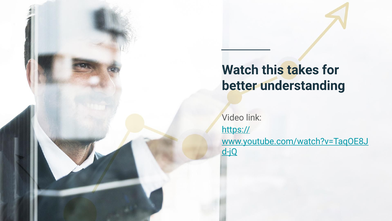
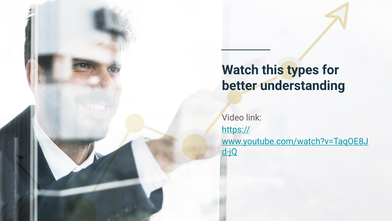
takes: takes -> types (303, 70)
